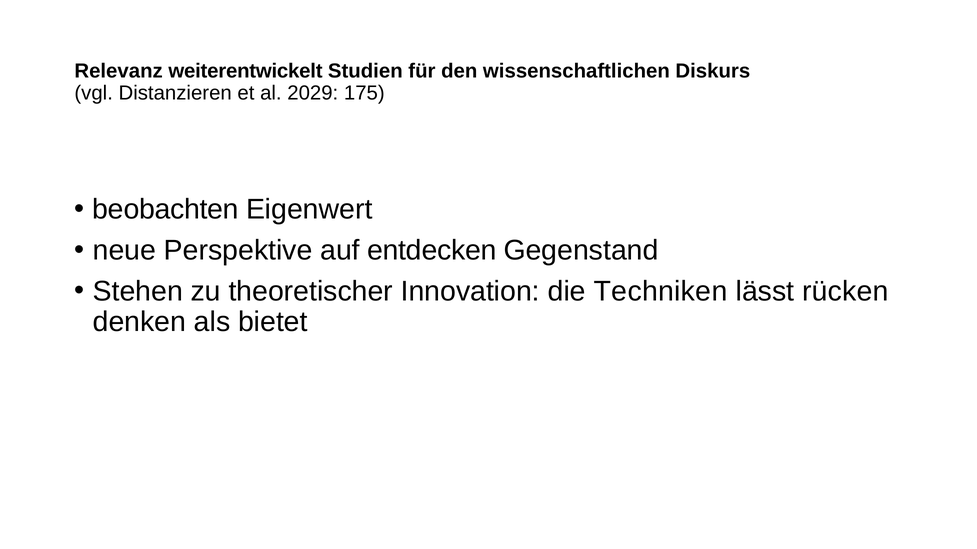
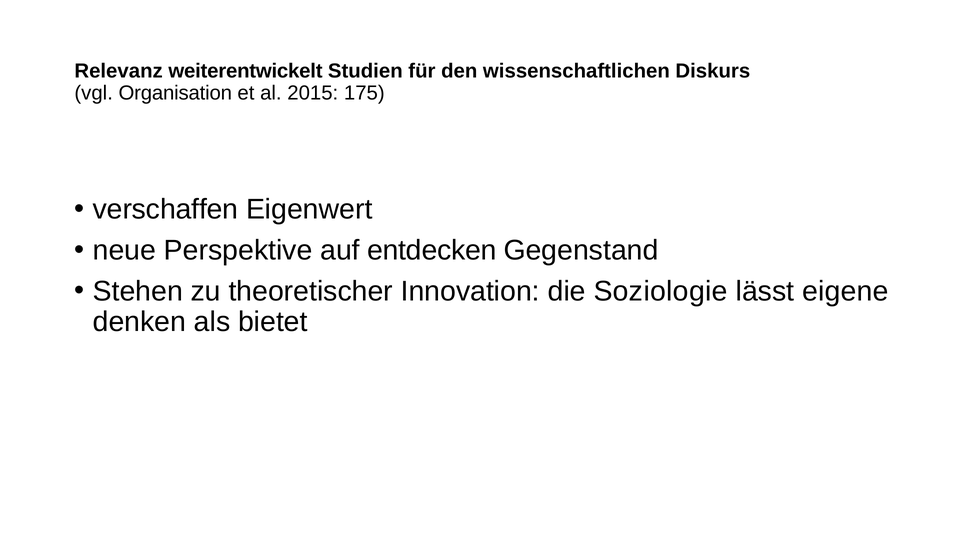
Distanzieren: Distanzieren -> Organisation (175, 93)
2029: 2029 -> 2015 (313, 93)
beobachten: beobachten -> verschaffen (166, 210)
Techniken: Techniken -> Soziologie (661, 292)
rücken: rücken -> eigene (845, 292)
